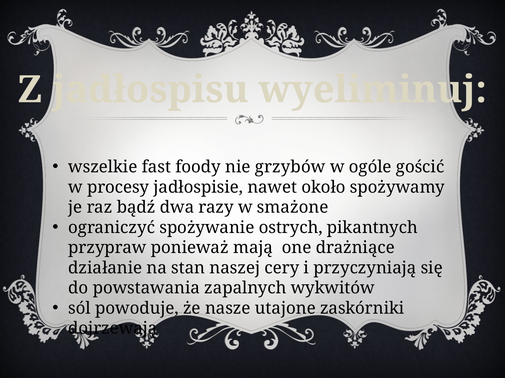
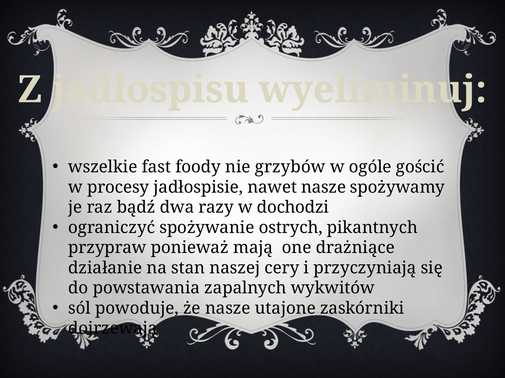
nawet około: około -> nasze (324, 188)
smażone: smażone -> dochodzi (293, 208)
